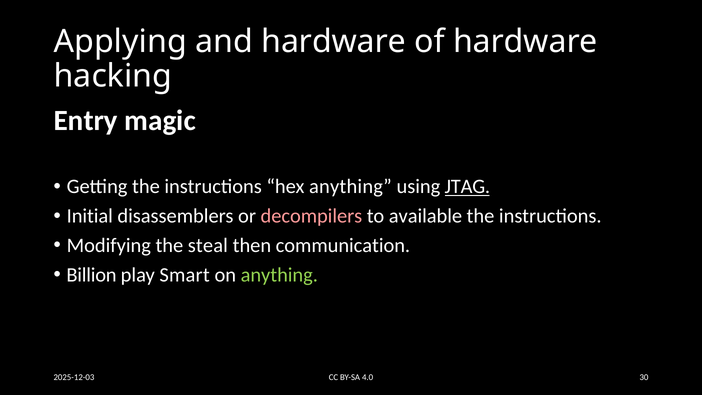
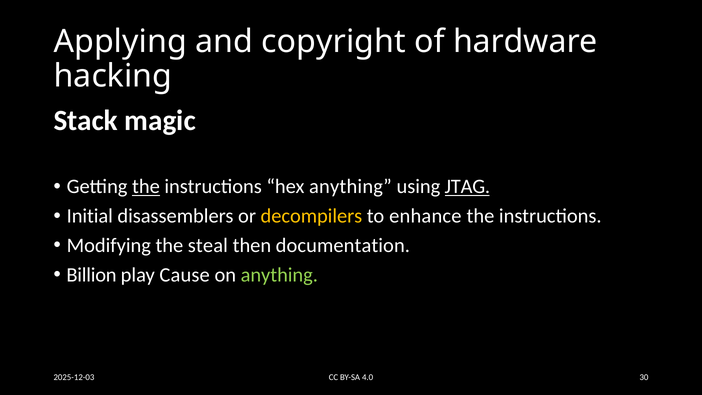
and hardware: hardware -> copyright (334, 42)
Entry: Entry -> Stack (86, 120)
the underline: none -> present (146, 187)
decompilers colour: pink -> yellow (311, 216)
available: available -> enhance (425, 216)
communication: communication -> documentation (343, 245)
Smart: Smart -> Cause (185, 275)
